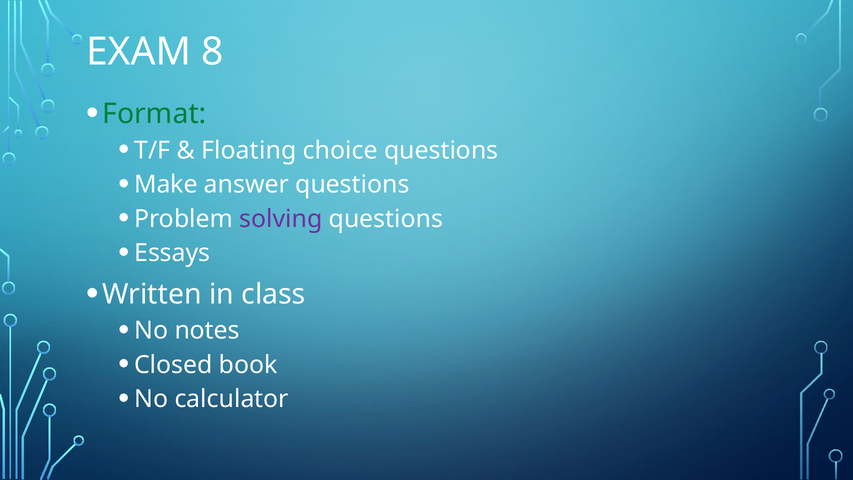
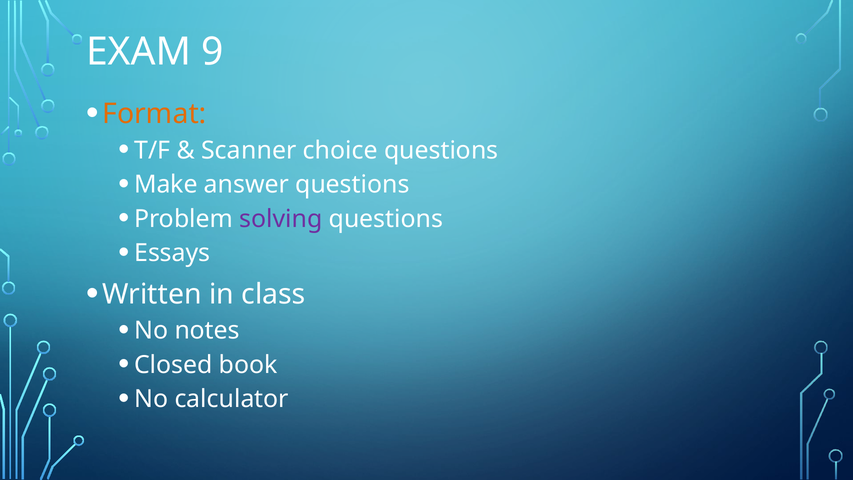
8: 8 -> 9 (213, 52)
Format colour: green -> orange (154, 114)
Floating: Floating -> Scanner (249, 150)
